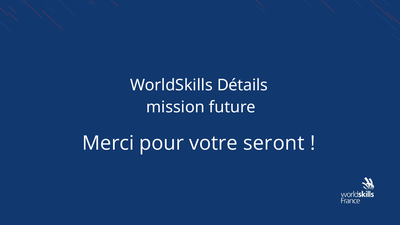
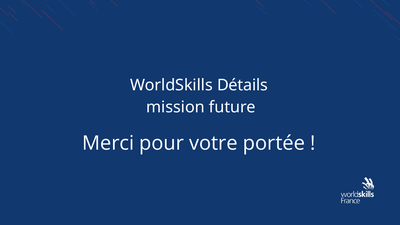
seront: seront -> portée (274, 143)
